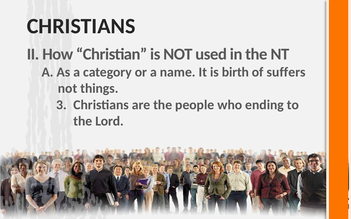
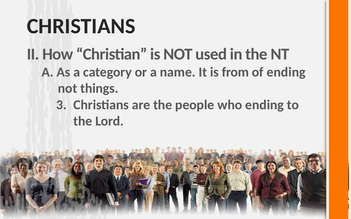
birth: birth -> from (235, 72)
of suffers: suffers -> ending (286, 72)
